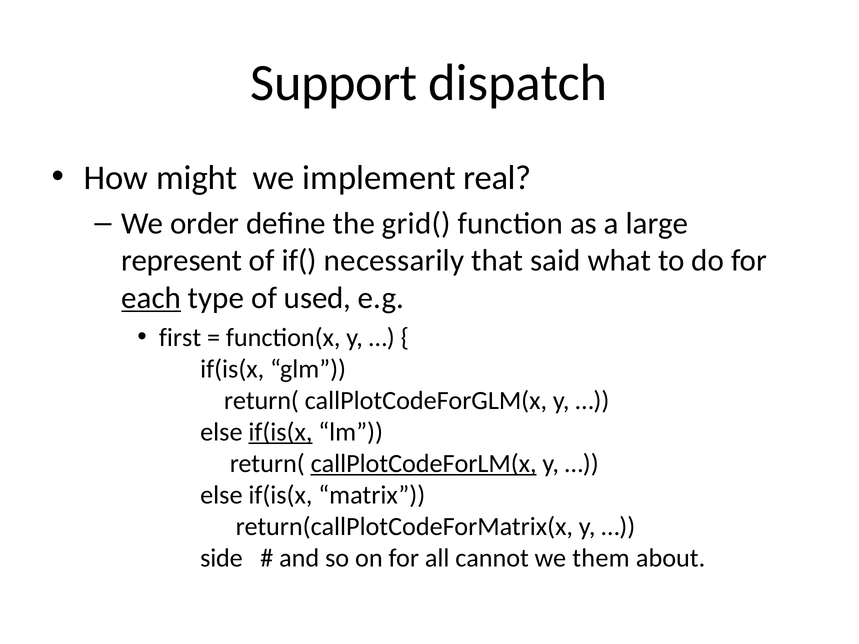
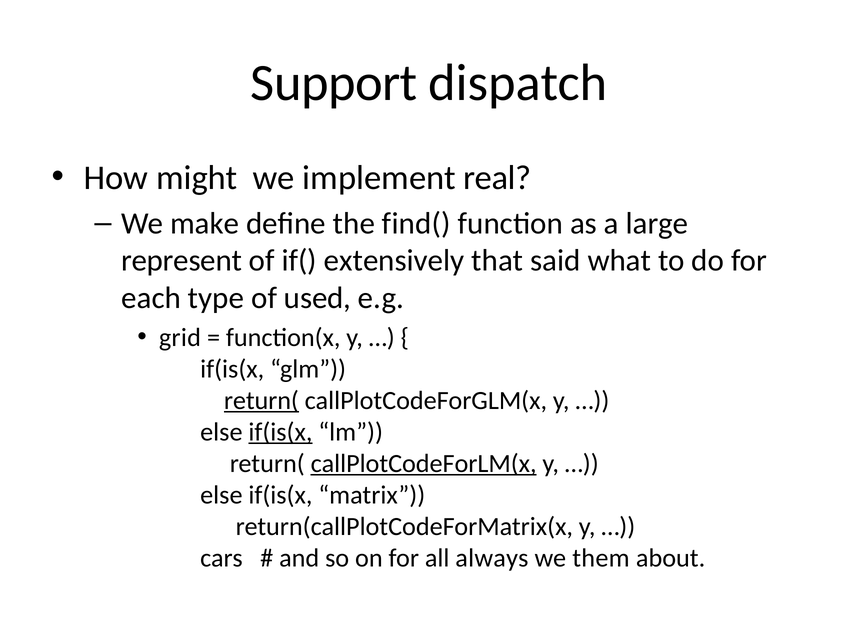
order: order -> make (205, 224)
grid(: grid( -> find( (416, 224)
necessarily: necessarily -> extensively (394, 261)
each underline: present -> none (151, 298)
first: first -> grid (180, 338)
return( underline: none -> present (261, 401)
side: side -> cars (221, 558)
cannot: cannot -> always (492, 558)
